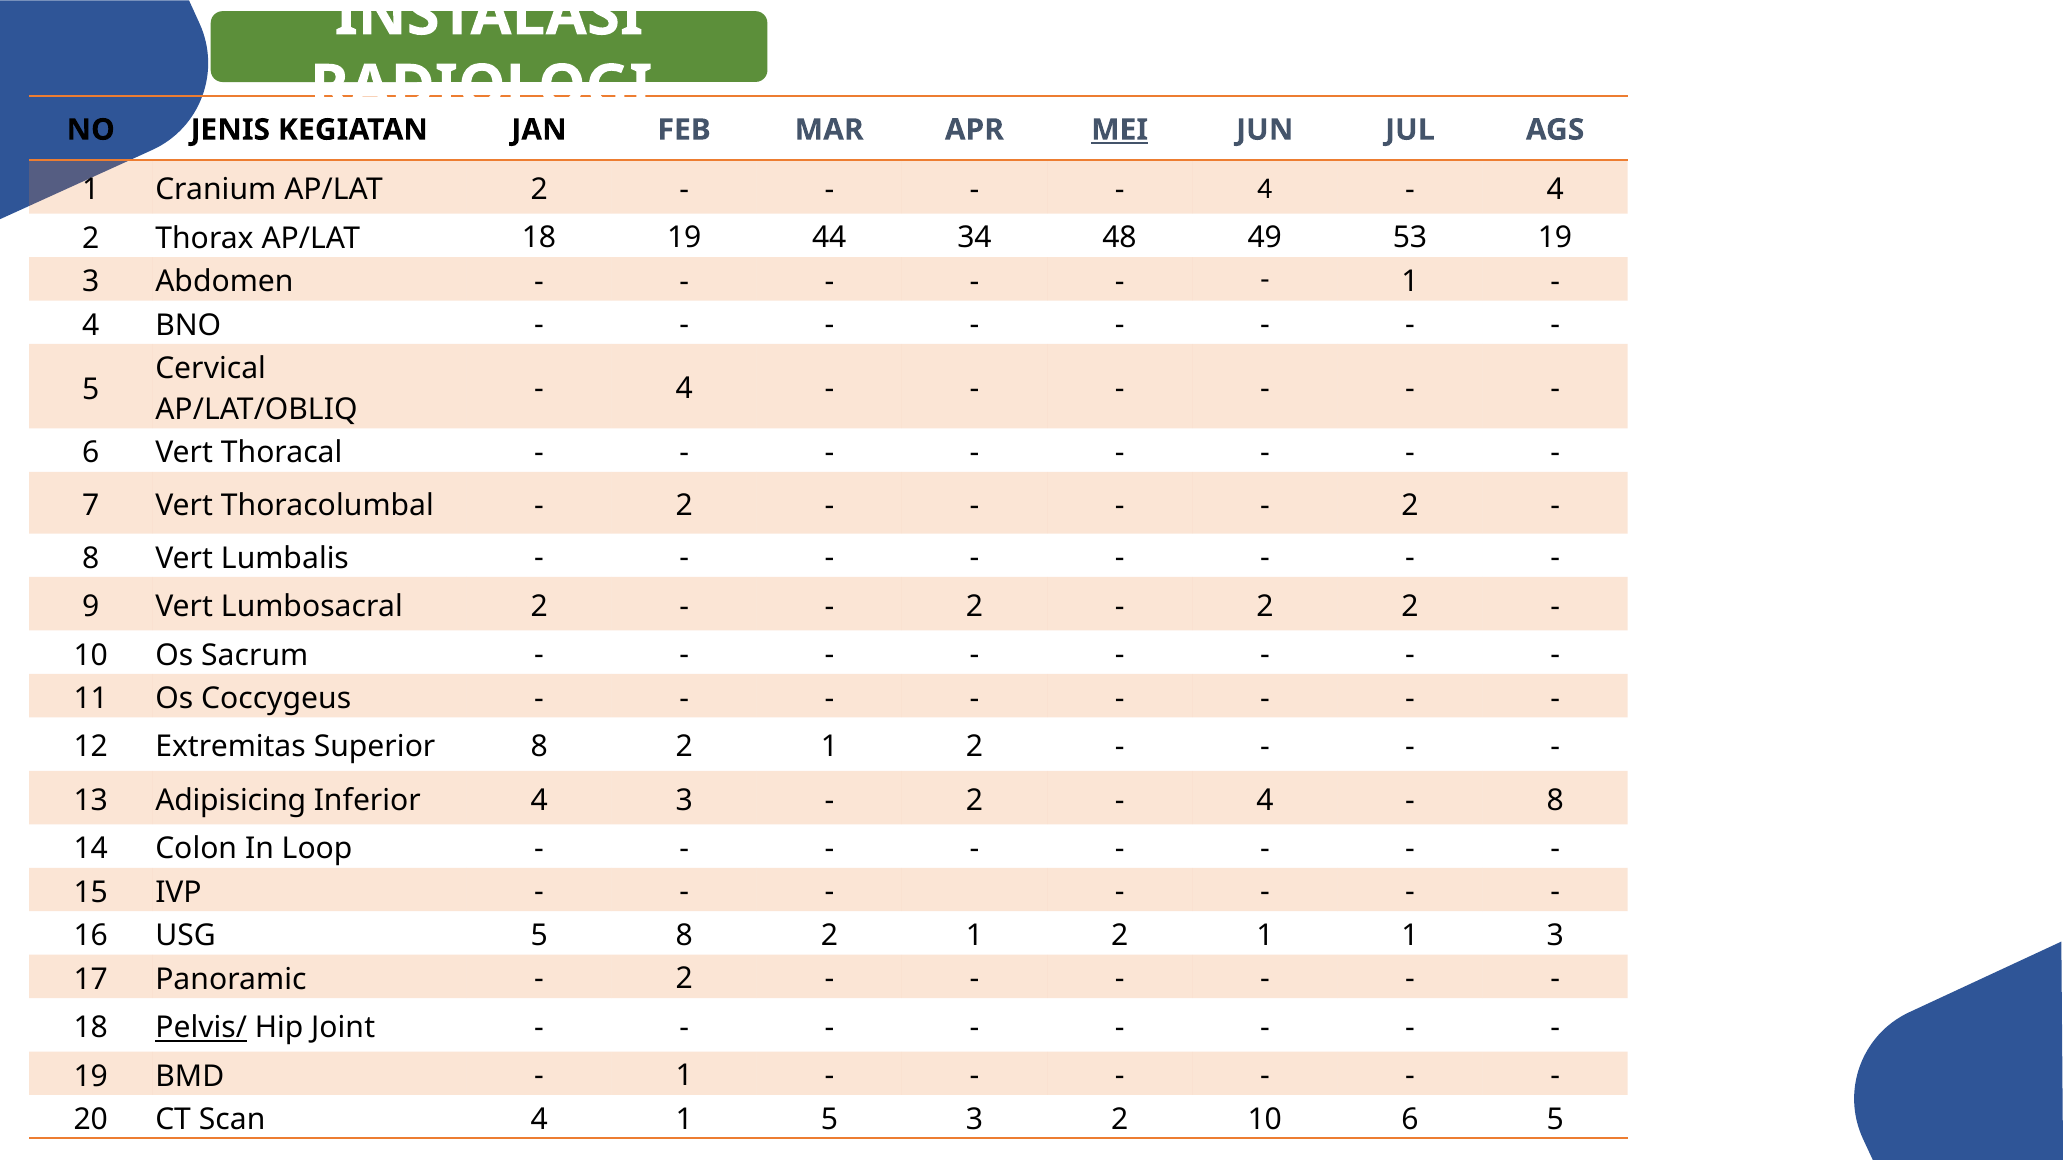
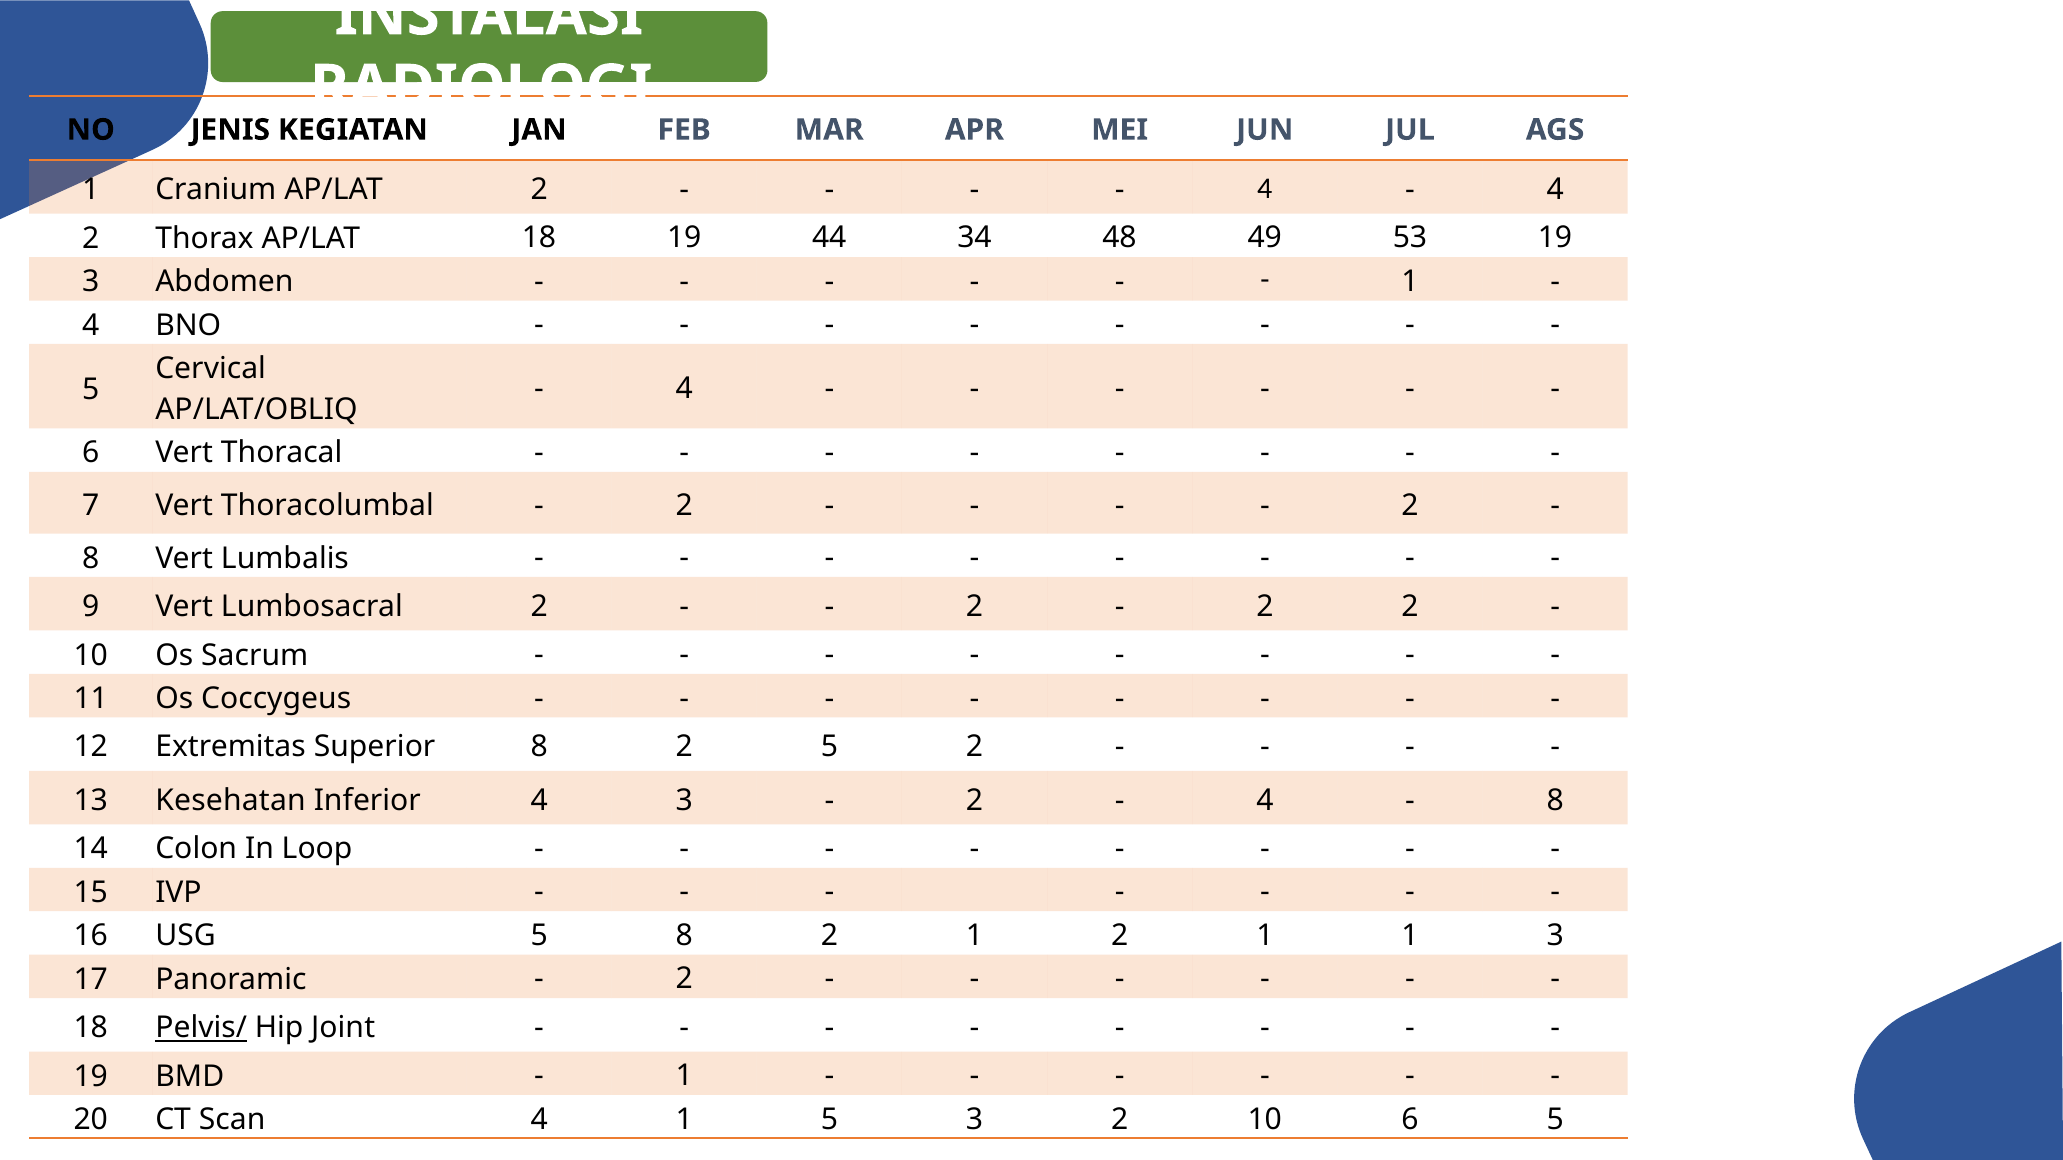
MEI underline: present -> none (1120, 130)
Superior 8 2 1: 1 -> 5 (829, 747)
Adipisicing: Adipisicing -> Kesehatan (231, 801)
